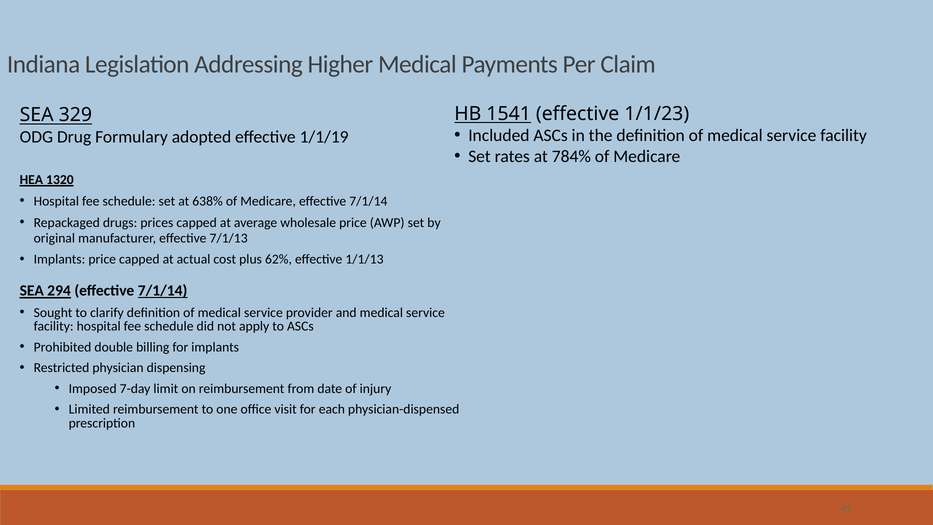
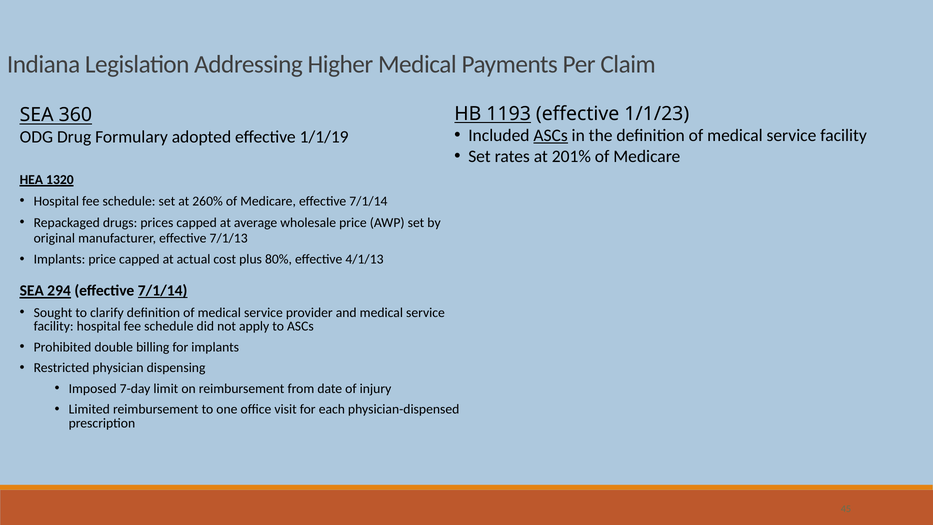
1541: 1541 -> 1193 (509, 114)
329: 329 -> 360 (75, 115)
ASCs underline: none -> present (551, 136)
784%: 784% -> 201% (571, 157)
638%: 638% -> 260% (208, 201)
62%: 62% -> 80% (278, 259)
1/1/13: 1/1/13 -> 4/1/13 (364, 259)
